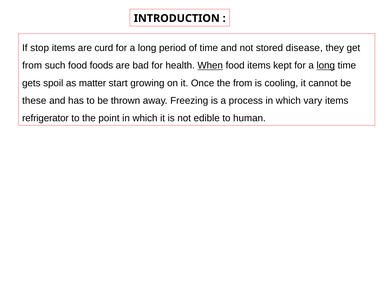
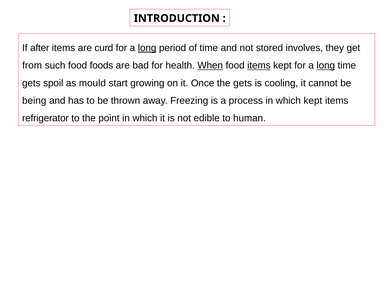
stop: stop -> after (40, 48)
long underline: none -> present (147, 48)
disease: disease -> involves (304, 48)
items underline: none -> present (259, 65)
matter: matter -> mould (92, 83)
the from: from -> gets (243, 83)
these: these -> being (34, 100)
which vary: vary -> kept (313, 100)
